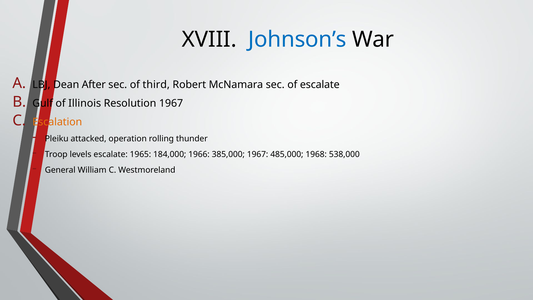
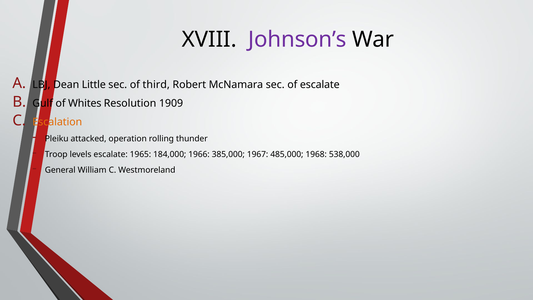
Johnson’s colour: blue -> purple (297, 39)
After: After -> Little (94, 85)
Illinois: Illinois -> Whites (85, 103)
Resolution 1967: 1967 -> 1909 (171, 103)
